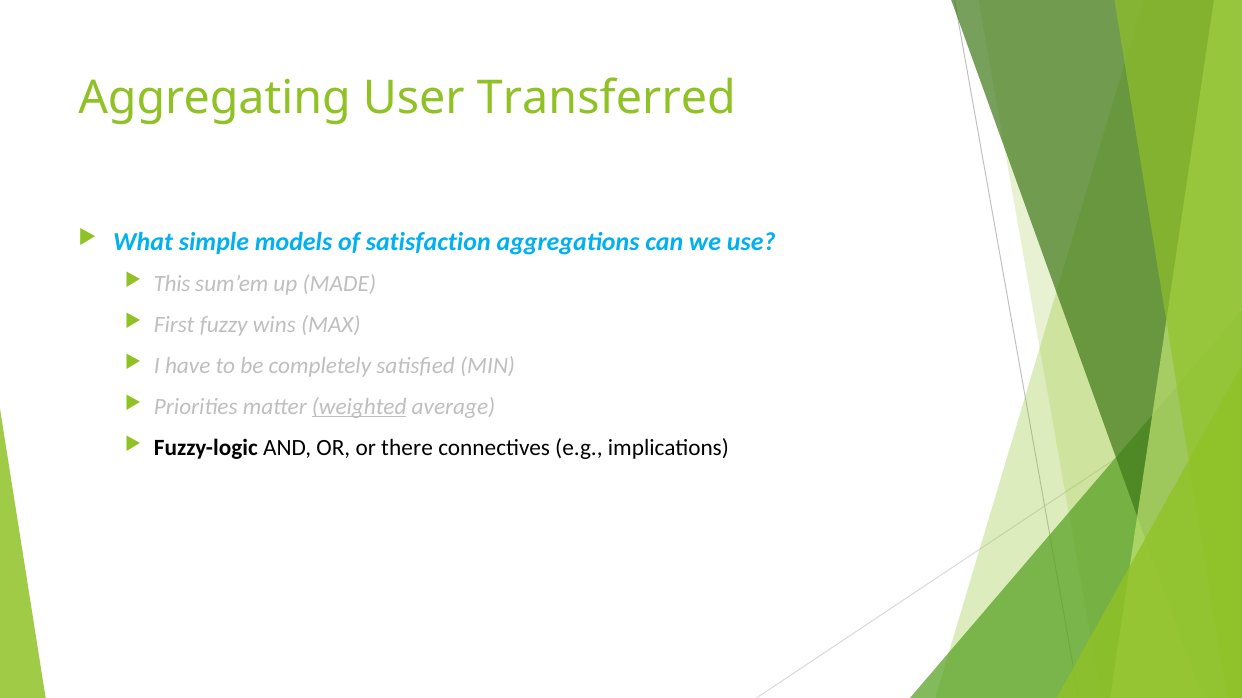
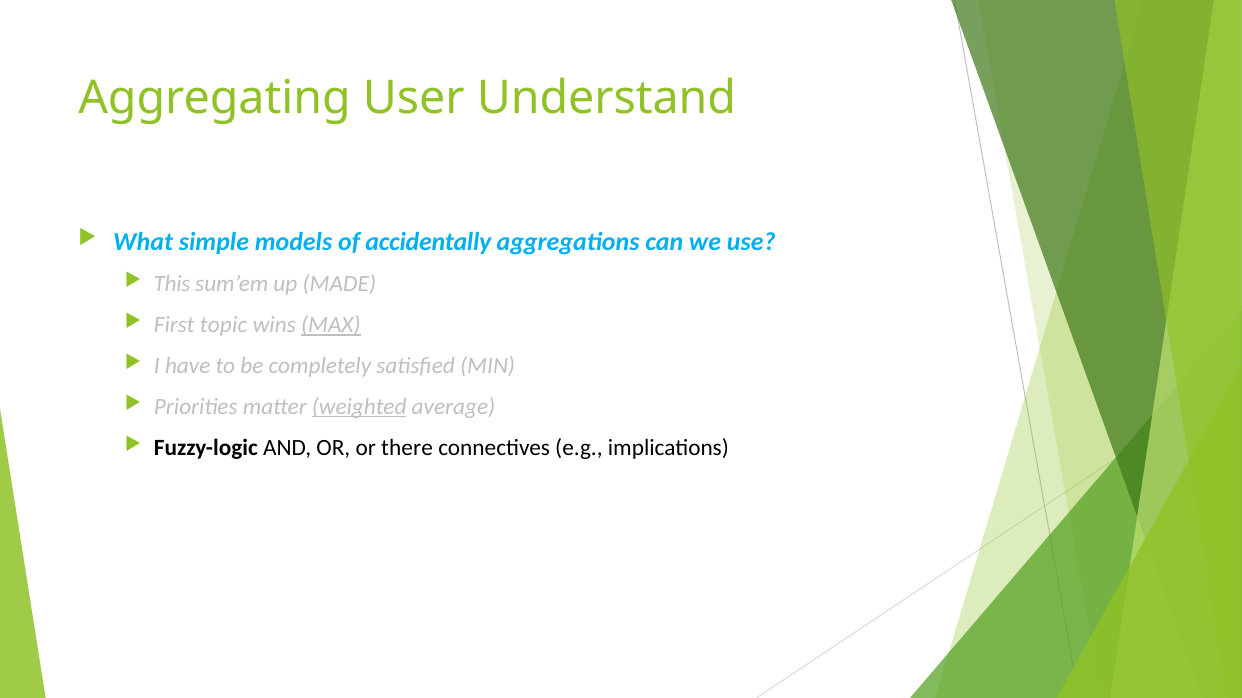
Transferred: Transferred -> Understand (606, 98)
satisfaction: satisfaction -> accidentally (428, 242)
fuzzy: fuzzy -> topic (224, 325)
MAX underline: none -> present (331, 325)
